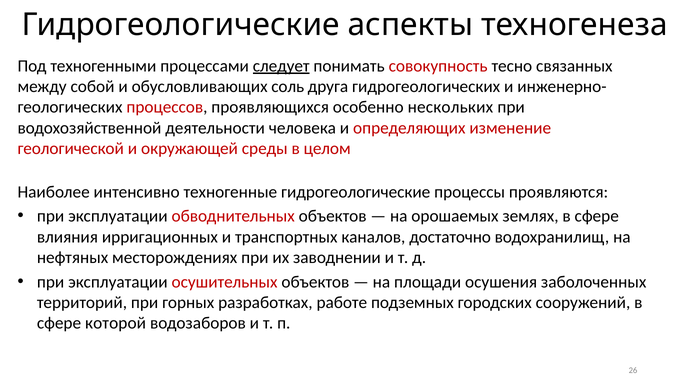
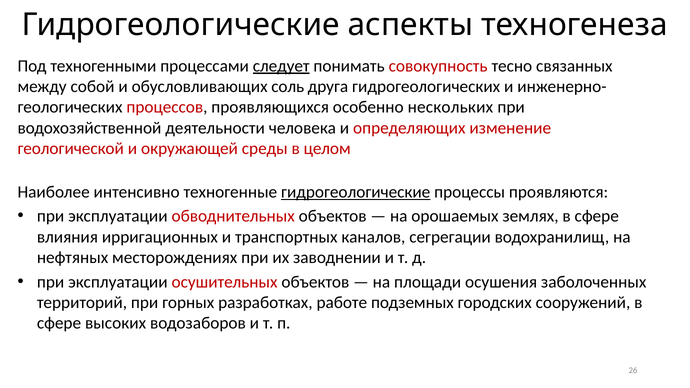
гидрогеологические underline: none -> present (356, 192)
достаточно: достаточно -> сегрегации (450, 237)
которой: которой -> высоких (116, 323)
